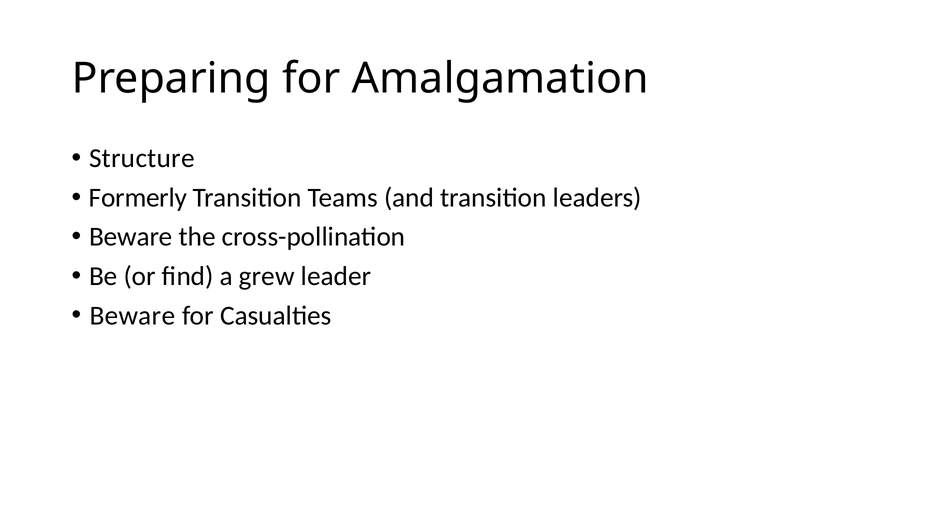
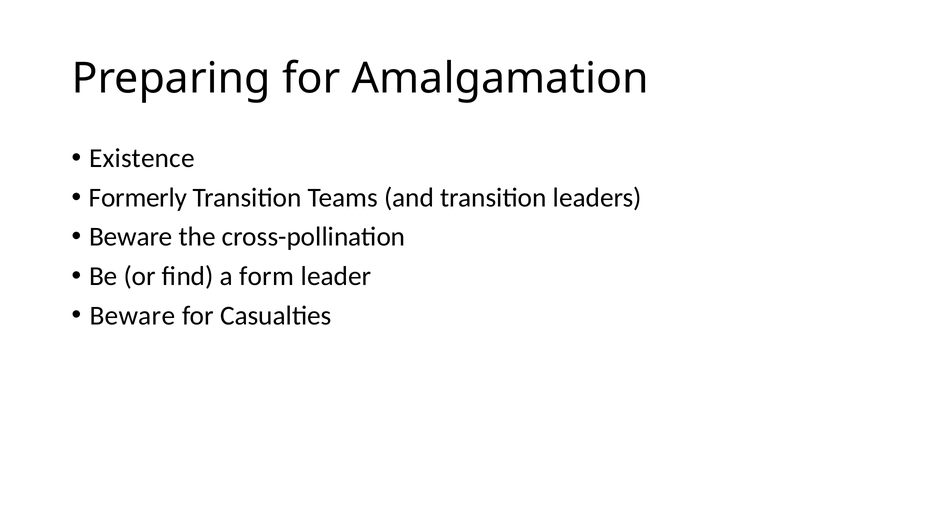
Structure: Structure -> Existence (142, 159)
grew: grew -> form (267, 277)
